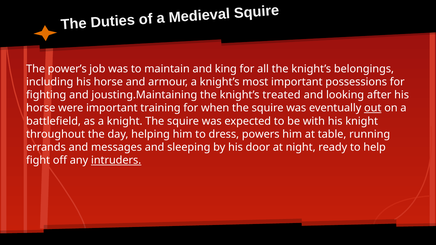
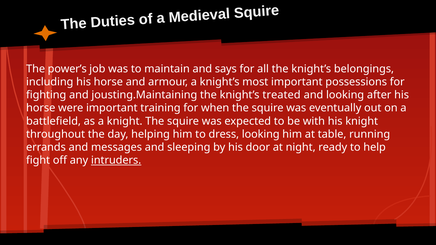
king: king -> says (226, 69)
out underline: present -> none (373, 108)
dress powers: powers -> looking (261, 134)
